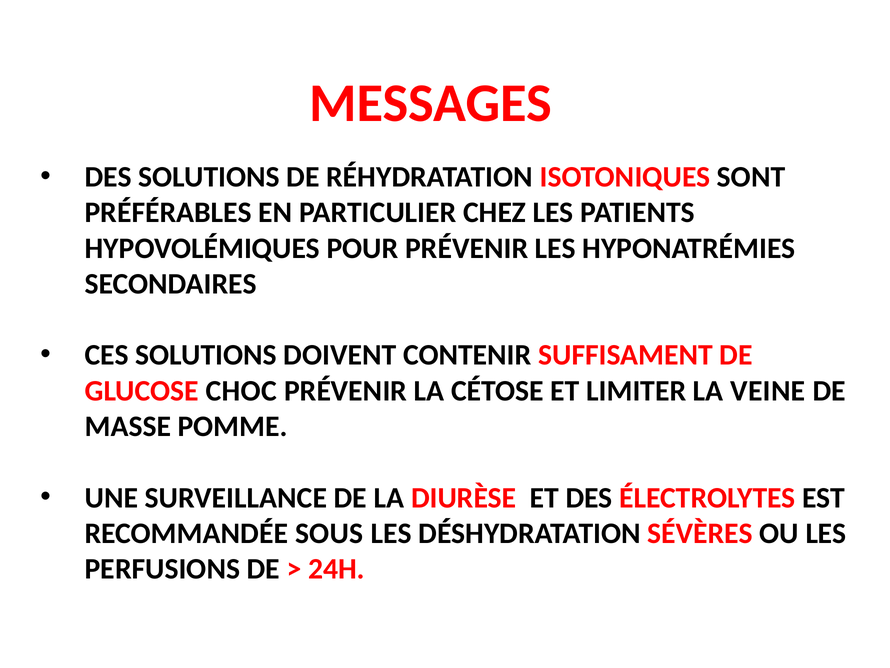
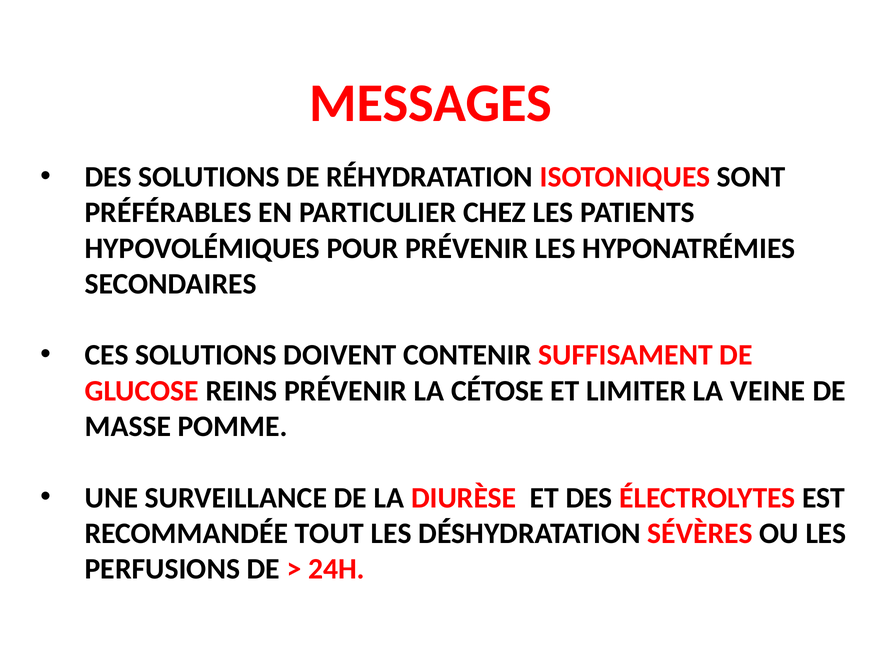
CHOC: CHOC -> REINS (242, 391)
SOUS: SOUS -> TOUT (329, 533)
